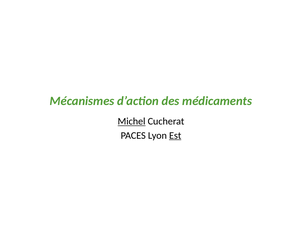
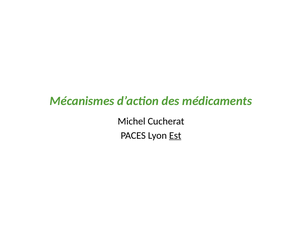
Michel underline: present -> none (132, 122)
